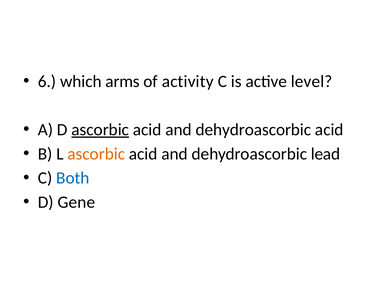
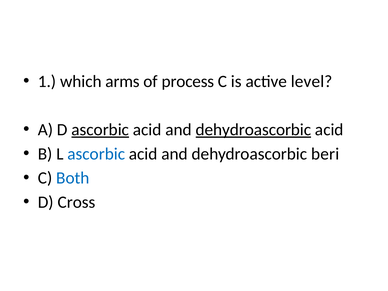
6: 6 -> 1 (47, 81)
activity: activity -> process (188, 81)
dehydroascorbic underline: none -> present (253, 130)
ascorbic colour: orange -> blue (96, 154)
lead: lead -> beri (325, 154)
Gene: Gene -> Cross (76, 202)
